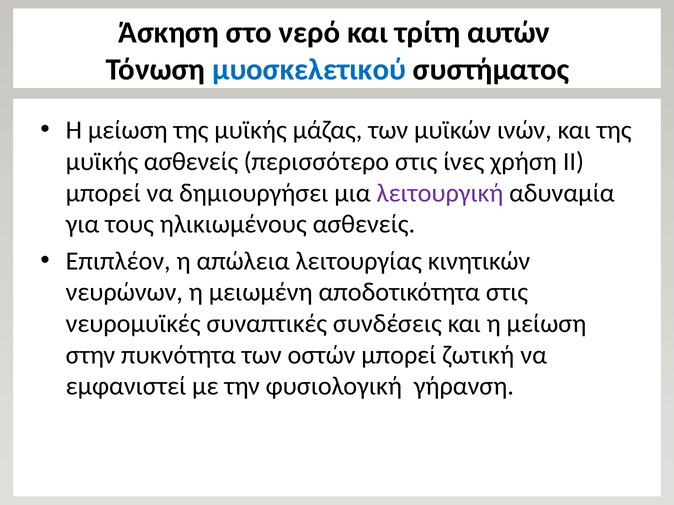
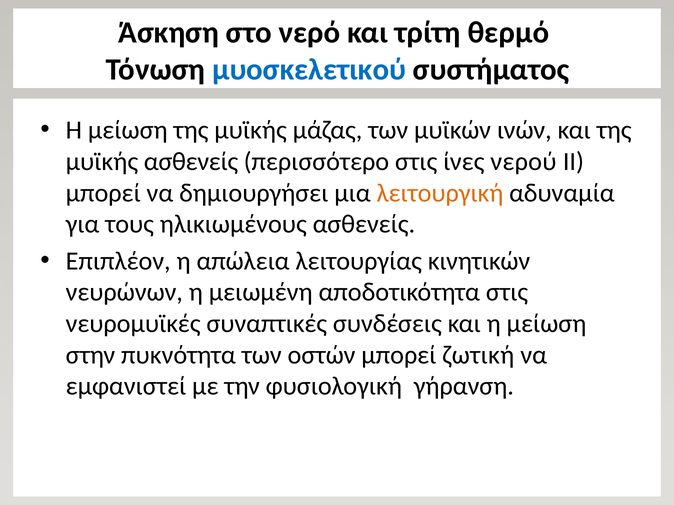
αυτών: αυτών -> θερμό (508, 33)
χρήση: χρήση -> νερού (523, 162)
λειτουργική colour: purple -> orange (440, 193)
